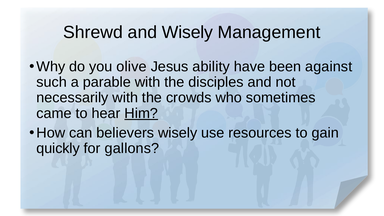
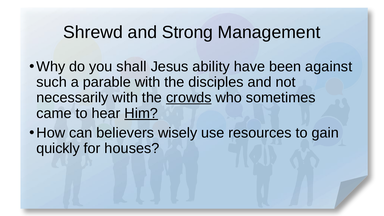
and Wisely: Wisely -> Strong (187, 32)
olive: olive -> shall (132, 67)
crowds underline: none -> present (189, 98)
gallons: gallons -> houses (132, 148)
